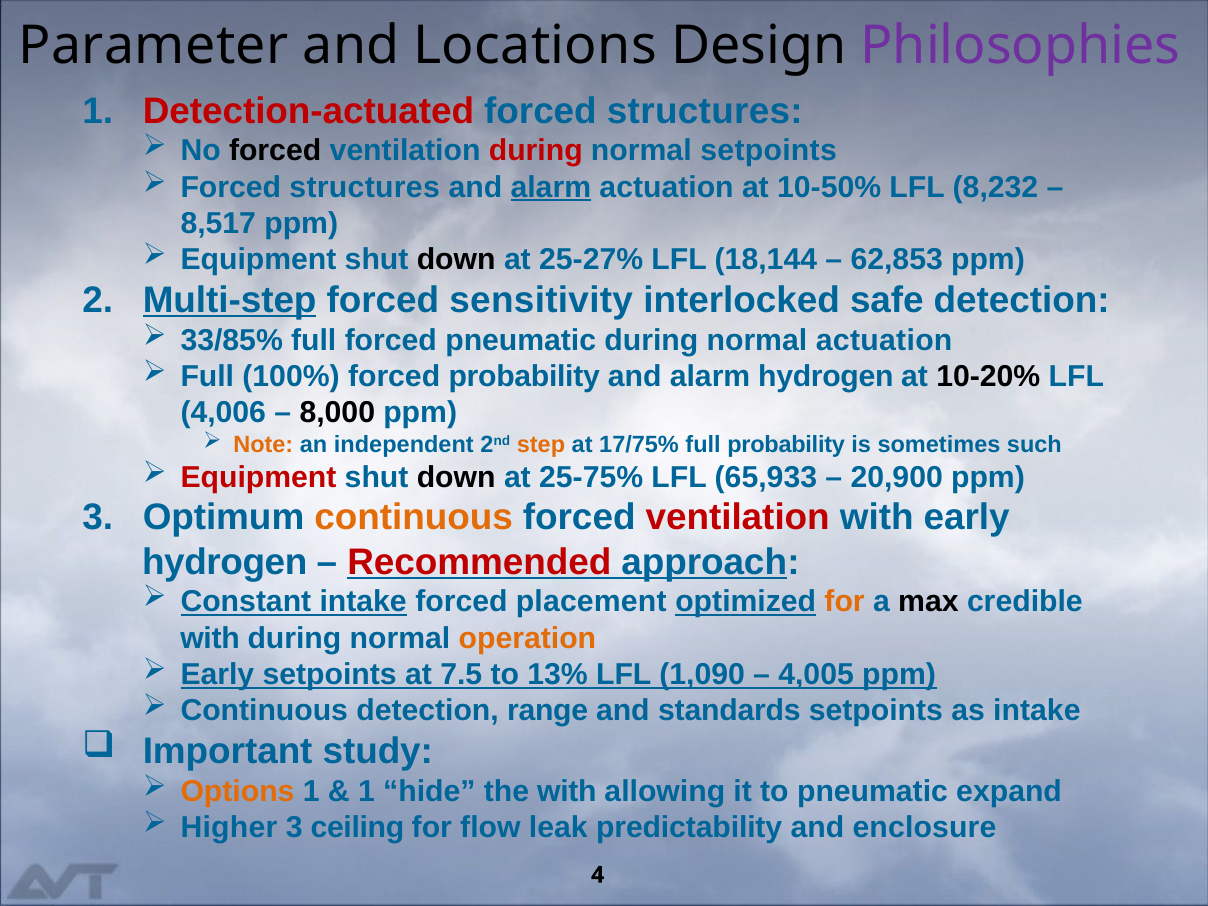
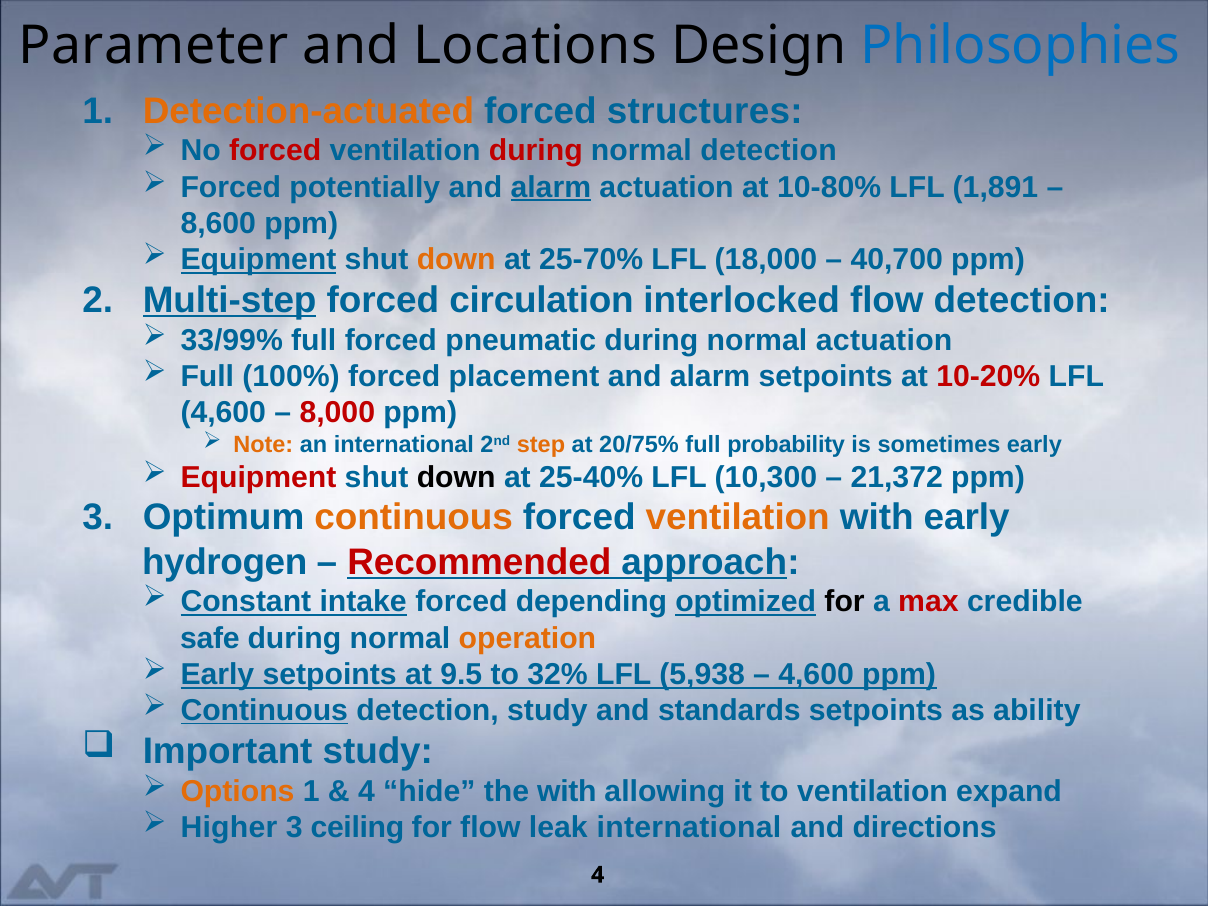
Philosophies colour: purple -> blue (1020, 46)
Detection-actuated colour: red -> orange (308, 111)
forced colour: black -> red (275, 151)
normal setpoints: setpoints -> detection (769, 151)
structures: structures -> potentially (365, 187)
10-50%: 10-50% -> 10-80% (829, 187)
8,232: 8,232 -> 1,891 (995, 187)
8,517: 8,517 -> 8,600 (218, 223)
Equipment underline: none -> present (259, 260)
down colour: black -> orange (456, 260)
25-27%: 25-27% -> 25-70% (591, 260)
18,144: 18,144 -> 18,000 (766, 260)
62,853: 62,853 -> 40,700 (897, 260)
sensitivity: sensitivity -> circulation (541, 300)
interlocked safe: safe -> flow (887, 300)
33/85%: 33/85% -> 33/99% (232, 340)
forced probability: probability -> placement (524, 376)
alarm hydrogen: hydrogen -> setpoints (826, 376)
10-20% colour: black -> red (988, 376)
4,006: 4,006 -> 4,600 (223, 413)
8,000 colour: black -> red (337, 413)
an independent: independent -> international (404, 444)
17/75%: 17/75% -> 20/75% (639, 444)
sometimes such: such -> early (1034, 444)
25-75%: 25-75% -> 25-40% (591, 477)
65,933: 65,933 -> 10,300 (766, 477)
20,900: 20,900 -> 21,372 (897, 477)
ventilation colour: red -> orange (738, 518)
placement: placement -> depending (591, 602)
for colour: orange -> black (845, 602)
max colour: black -> red (928, 602)
with: with -> safe (210, 638)
7.5: 7.5 -> 9.5 (461, 674)
13%: 13% -> 32% (558, 674)
1,090: 1,090 -> 5,938 (702, 674)
4,005: 4,005 -> 4,600 (816, 674)
Continuous underline: none -> present (264, 711)
detection range: range -> study (547, 711)
as intake: intake -> ability (1037, 711)
1: 1 -> 4 (367, 791)
to pneumatic: pneumatic -> ventilation (873, 791)
leak predictability: predictability -> international (689, 827)
enclosure: enclosure -> directions (925, 827)
